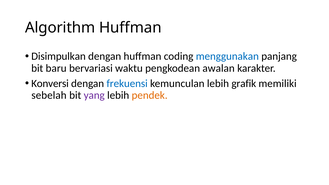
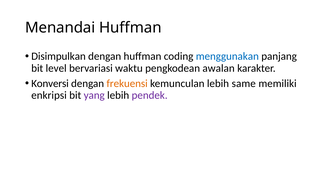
Algorithm: Algorithm -> Menandai (60, 28)
baru: baru -> level (56, 68)
frekuensi colour: blue -> orange (127, 83)
grafik: grafik -> same (244, 83)
sebelah: sebelah -> enkripsi (49, 95)
pendek colour: orange -> purple (150, 95)
